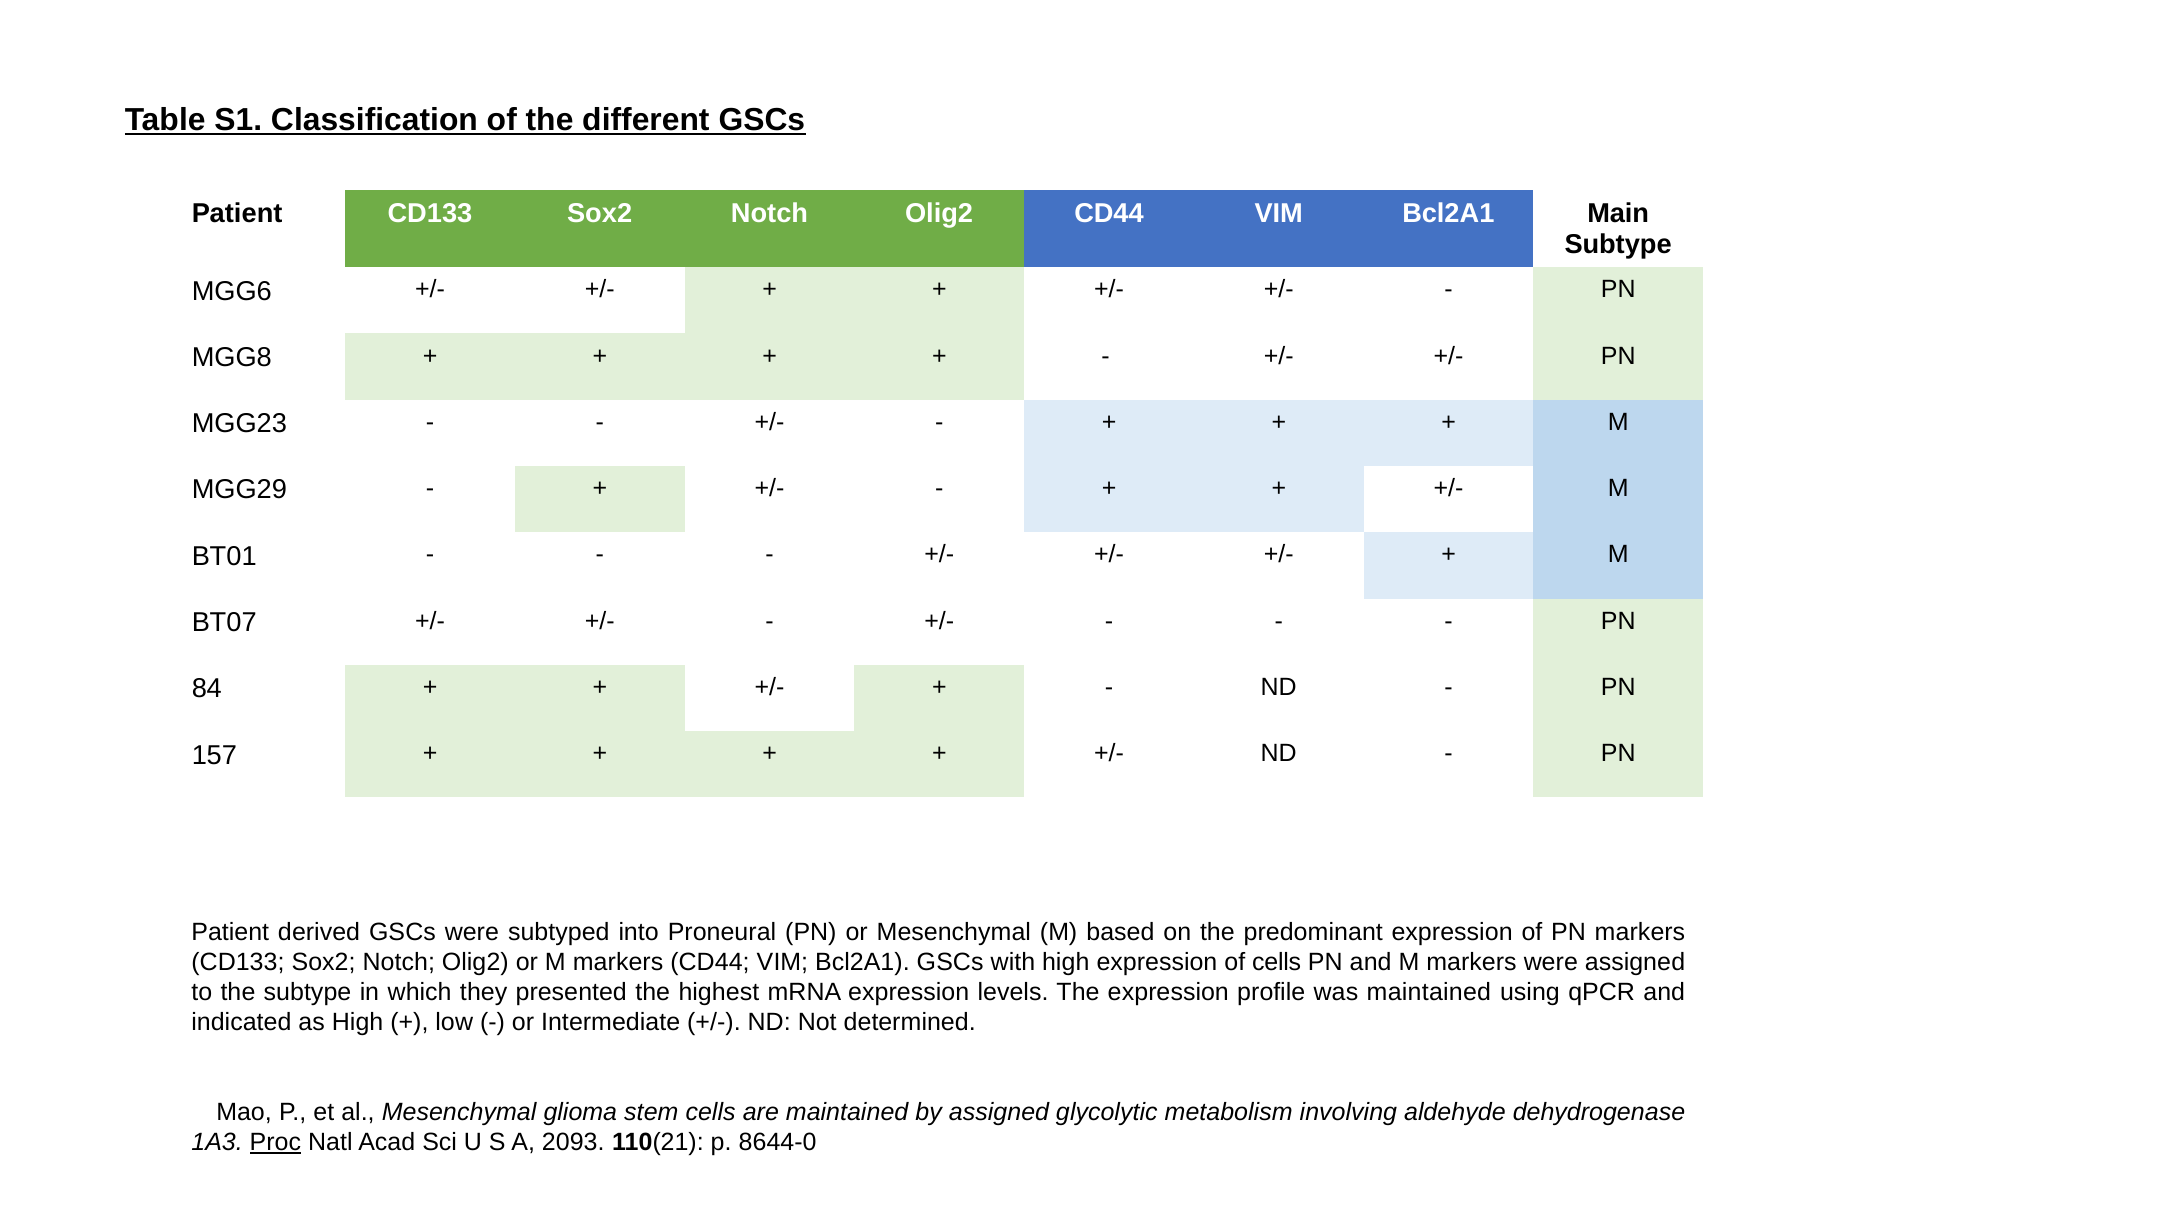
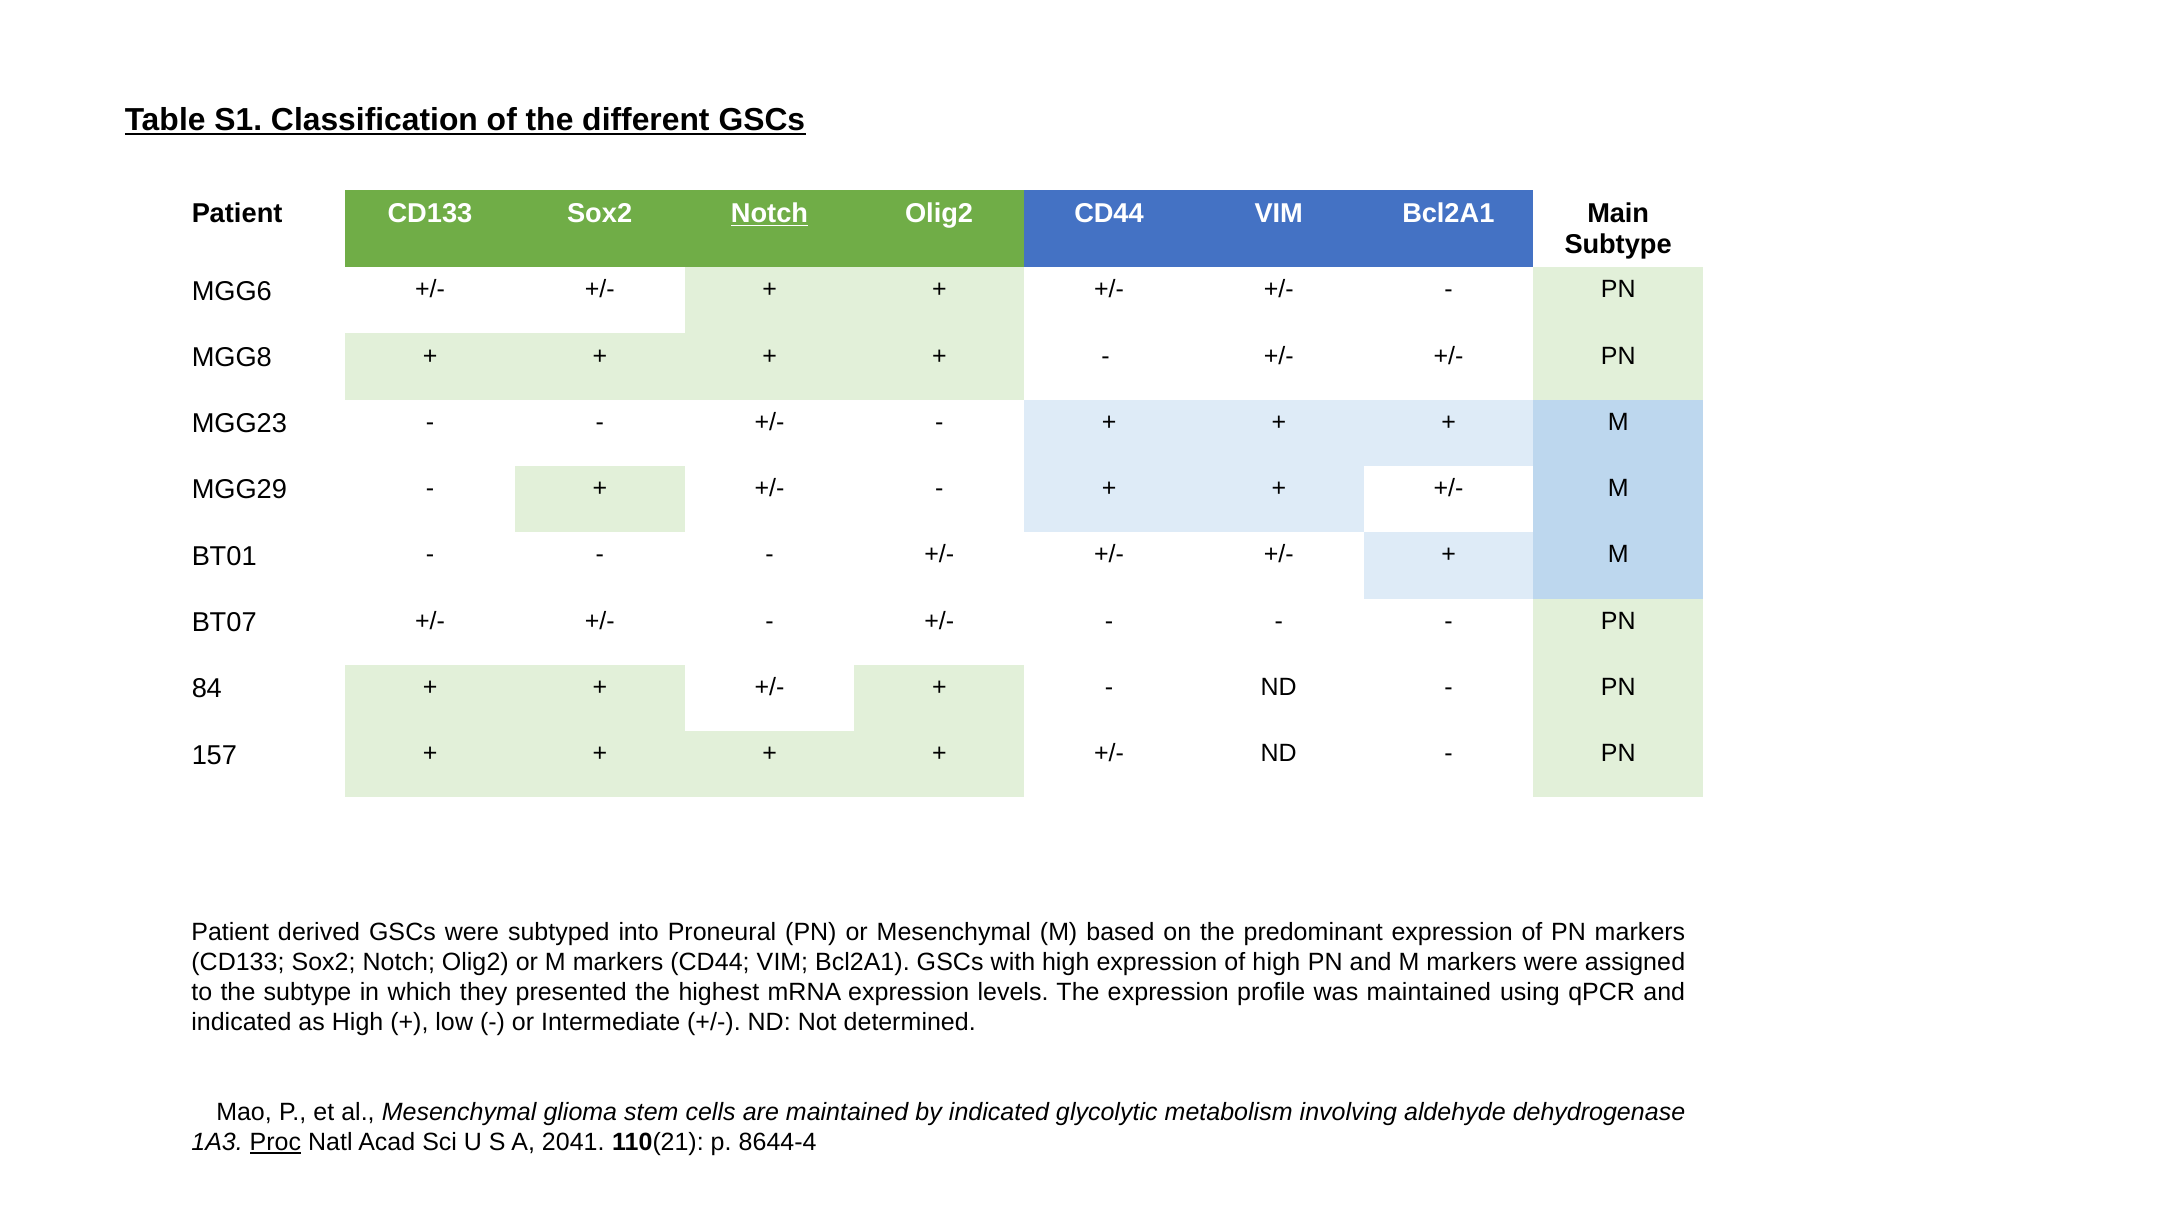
Notch underline: none -> present (769, 214)
of cells: cells -> high (1276, 963)
by assigned: assigned -> indicated (999, 1112)
2093: 2093 -> 2041 (573, 1142)
8644-0: 8644-0 -> 8644-4 (778, 1142)
